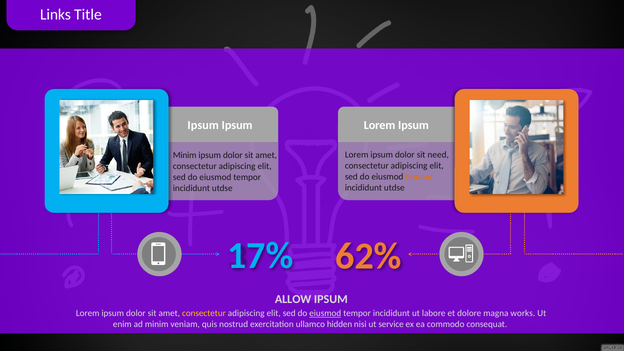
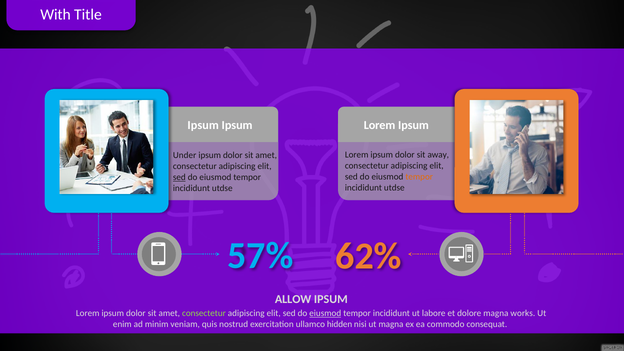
Links: Links -> With (56, 15)
need: need -> away (438, 155)
Minim: Minim -> Under (185, 155)
sed underline: none -> present (179, 177)
17%: 17% -> 57% (260, 256)
consectetur colour: yellow -> light green (204, 313)
ut service: service -> magna (391, 324)
